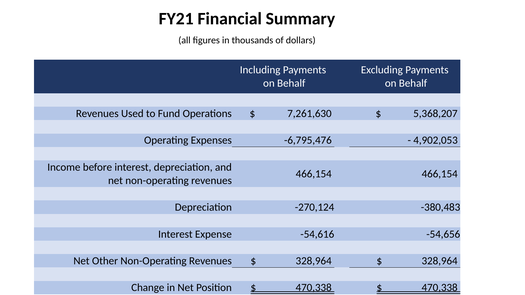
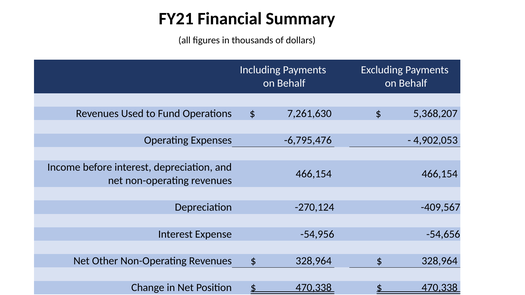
-380,483: -380,483 -> -409,567 (441, 208)
-54,616: -54,616 -> -54,956 (317, 234)
